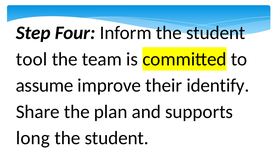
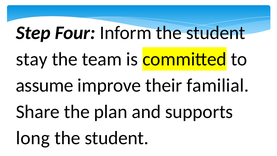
tool: tool -> stay (32, 59)
identify: identify -> familial (218, 85)
